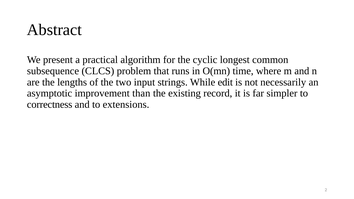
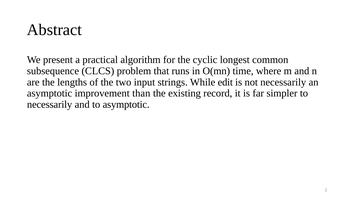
correctness: correctness -> necessarily (50, 104)
to extensions: extensions -> asymptotic (126, 104)
